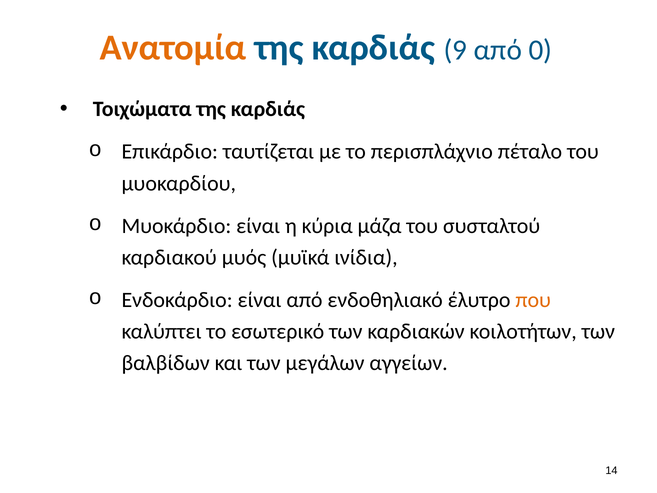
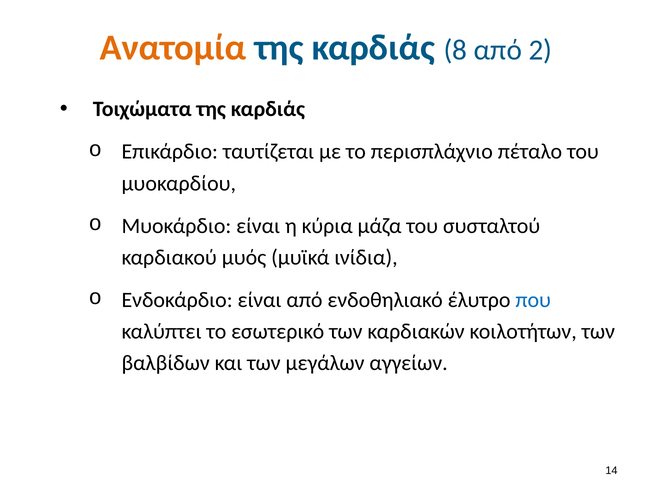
9: 9 -> 8 (455, 50)
0: 0 -> 2 (540, 50)
που colour: orange -> blue (533, 300)
